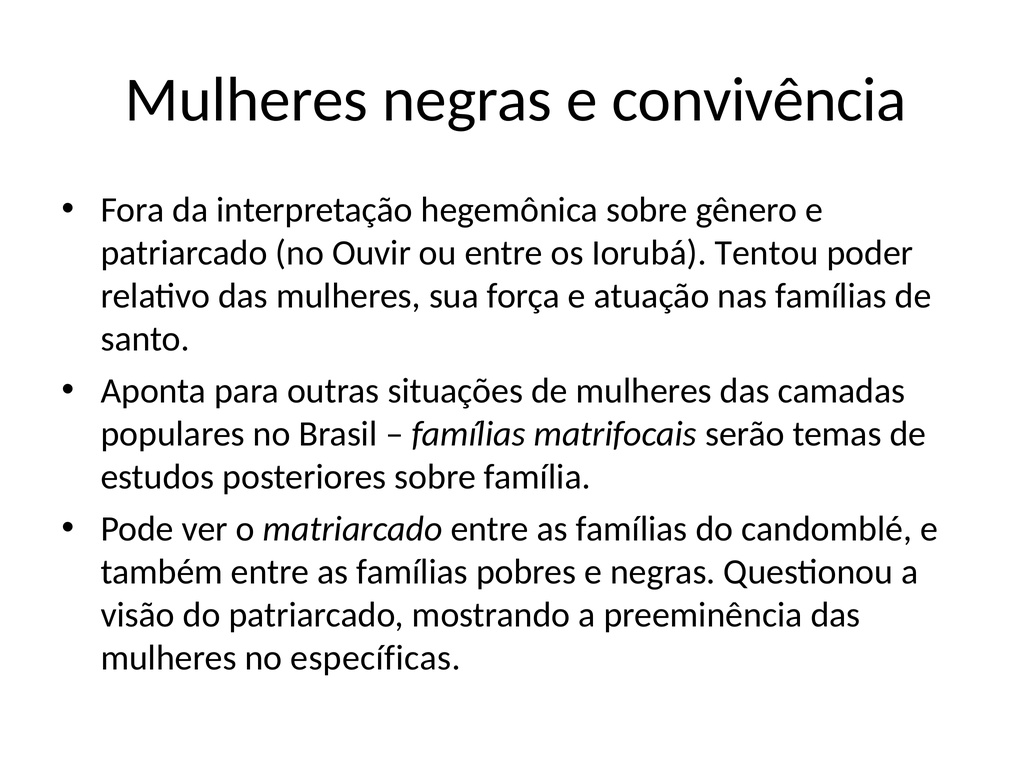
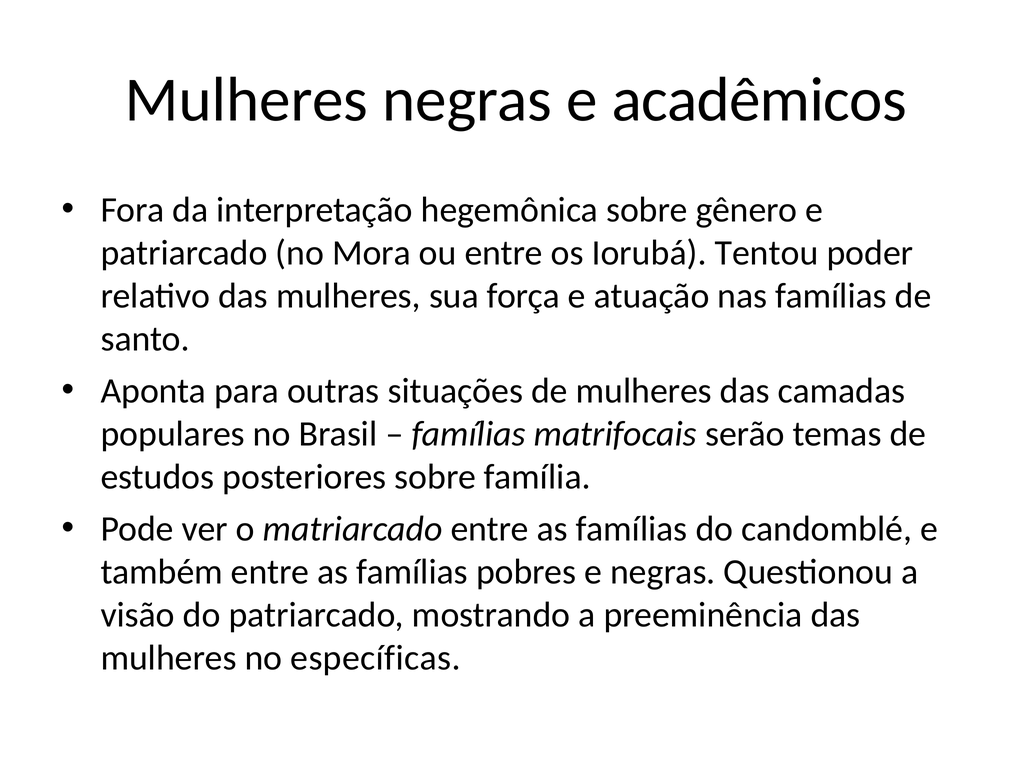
convivência: convivência -> acadêmicos (759, 100)
Ouvir: Ouvir -> Mora (372, 253)
